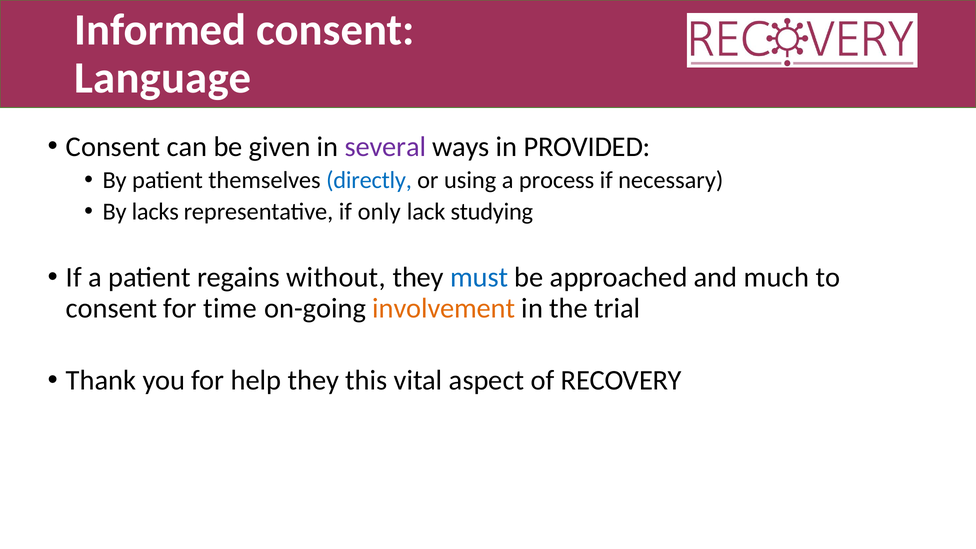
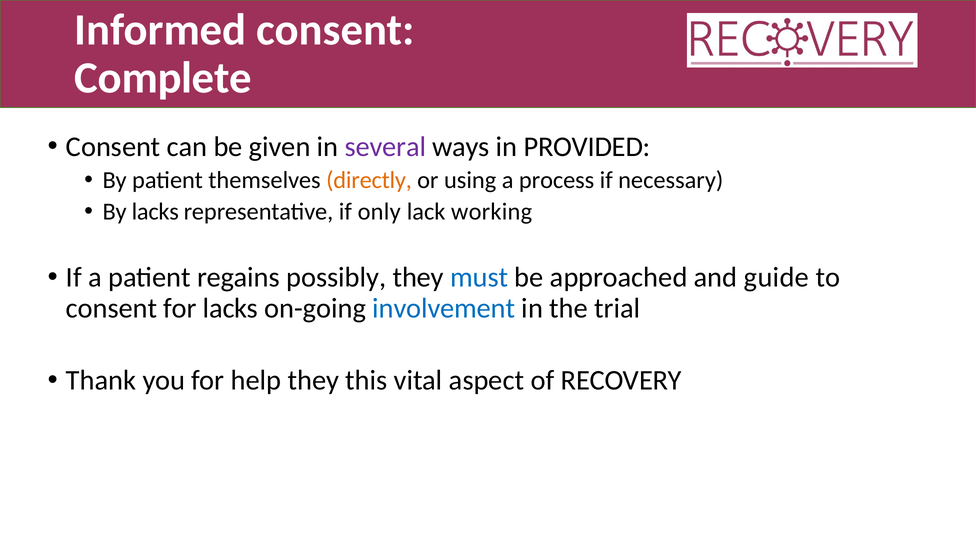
Language: Language -> Complete (163, 78)
directly colour: blue -> orange (369, 180)
studying: studying -> working (492, 212)
without: without -> possibly (336, 277)
much: much -> guide (776, 277)
for time: time -> lacks (230, 308)
involvement colour: orange -> blue (444, 308)
